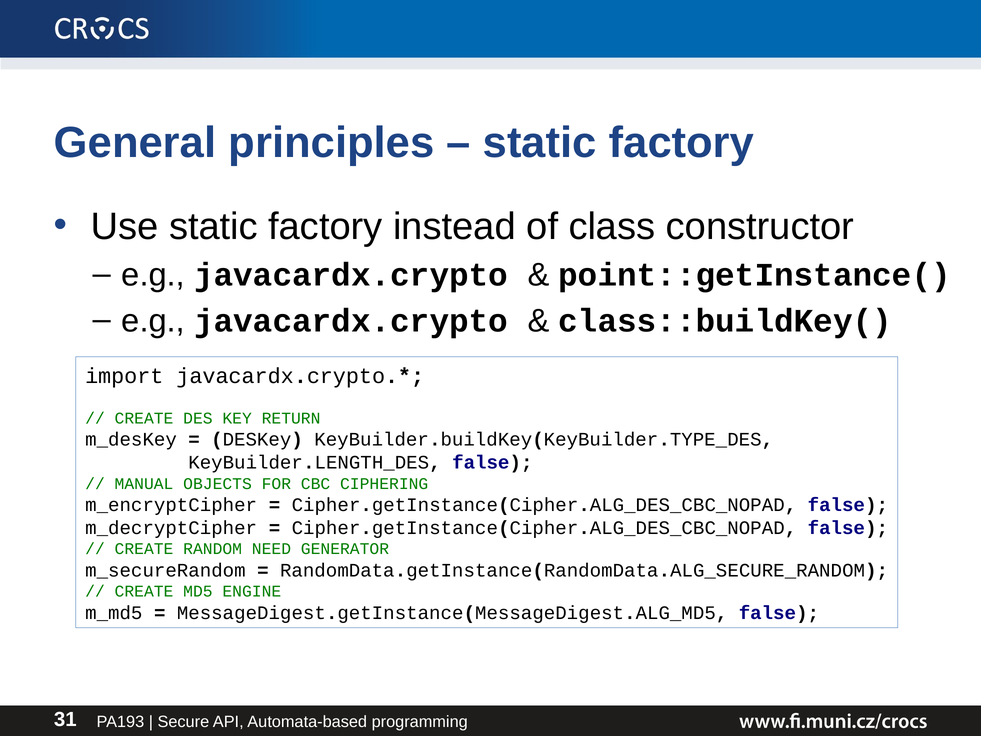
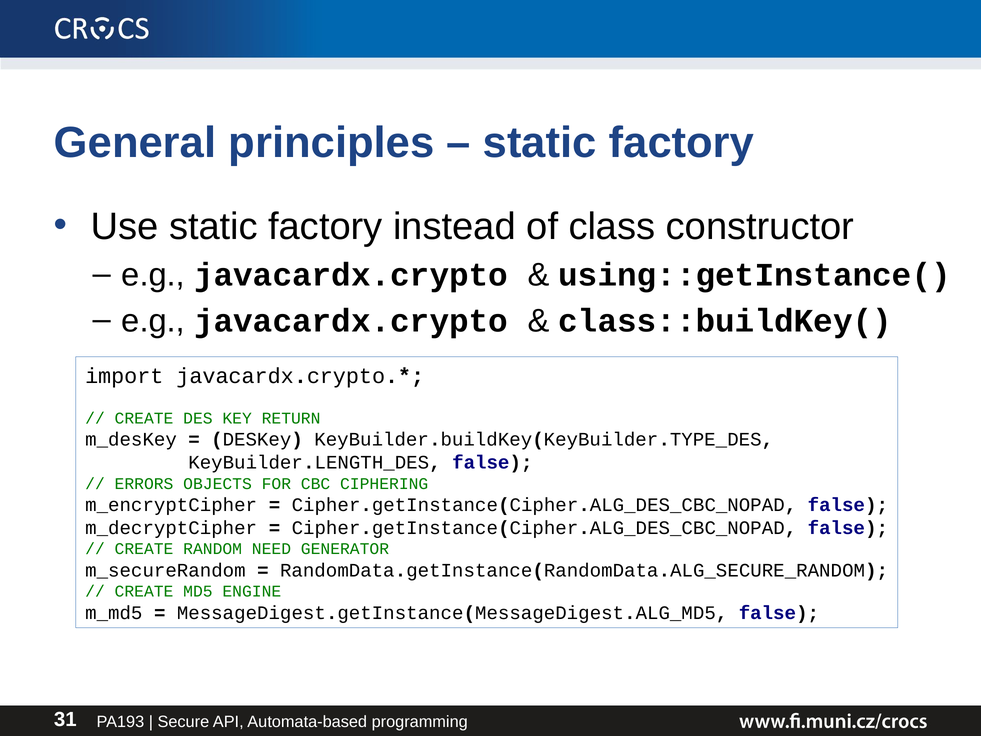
point::getInstance(: point::getInstance( -> using::getInstance( (755, 275)
MANUAL: MANUAL -> ERRORS (144, 483)
